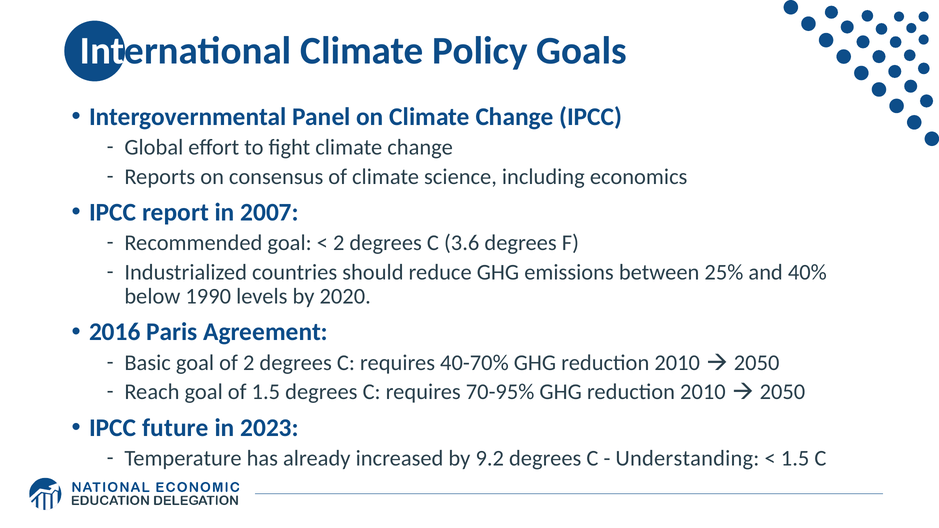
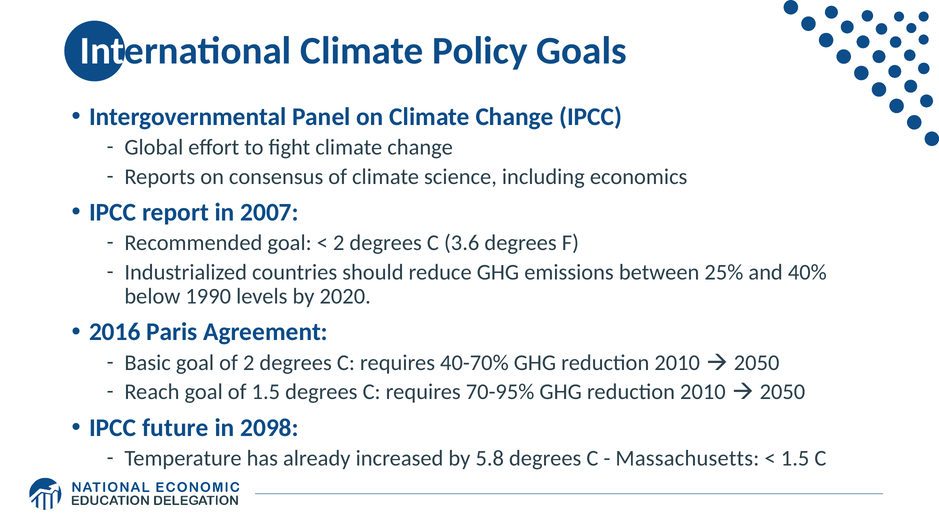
2023: 2023 -> 2098 (270, 428)
9.2: 9.2 -> 5.8 (490, 459)
Understanding: Understanding -> Massachusetts (687, 459)
